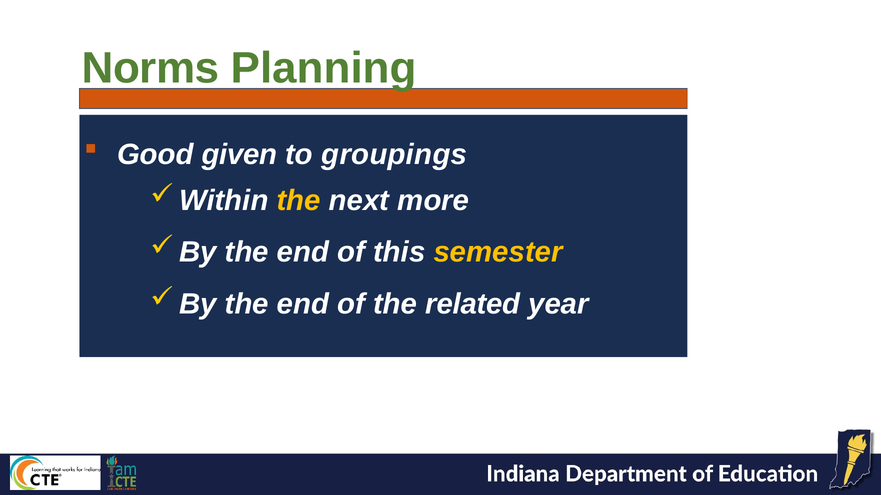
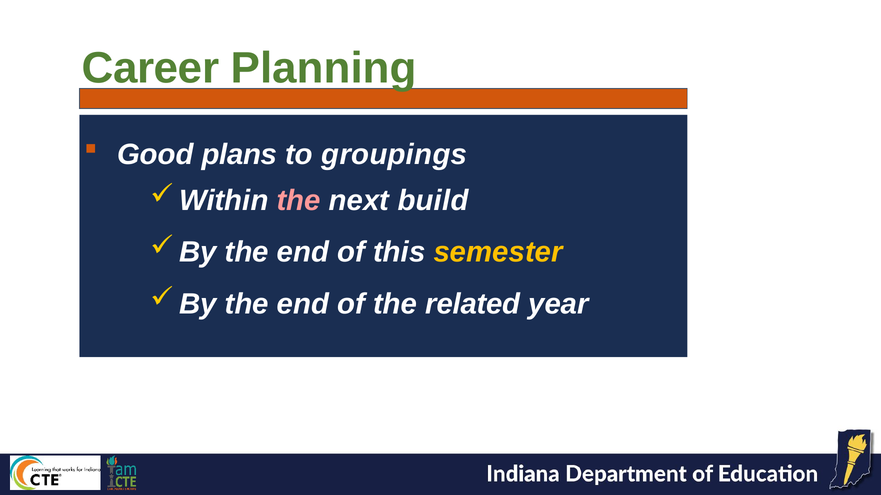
Norms: Norms -> Career (150, 68)
given: given -> plans (240, 155)
the colour: yellow -> pink (299, 201)
more: more -> build (433, 201)
